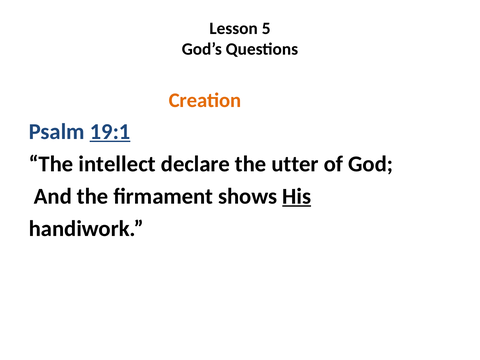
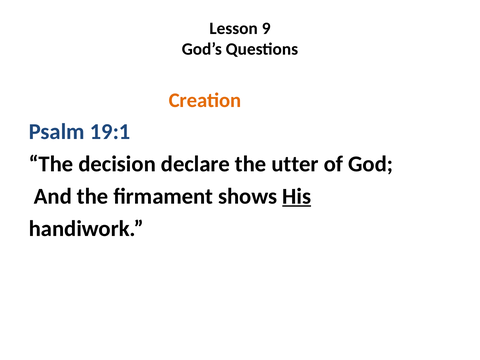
5: 5 -> 9 (266, 28)
19:1 underline: present -> none (110, 132)
intellect: intellect -> decision (117, 164)
